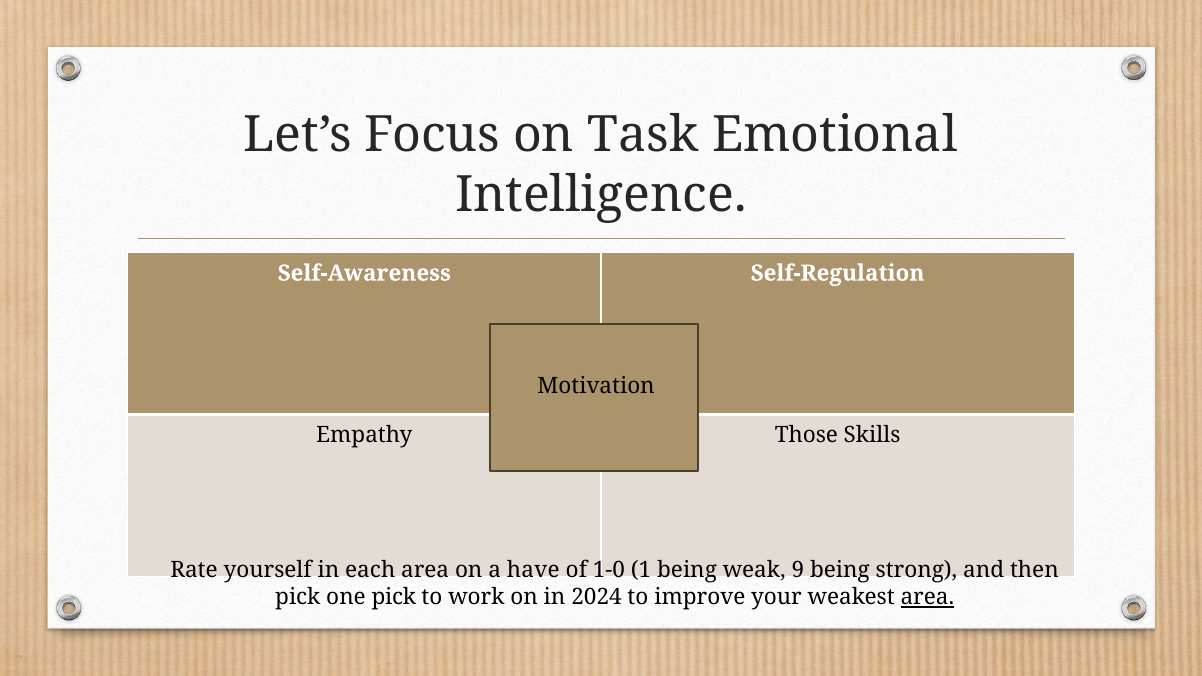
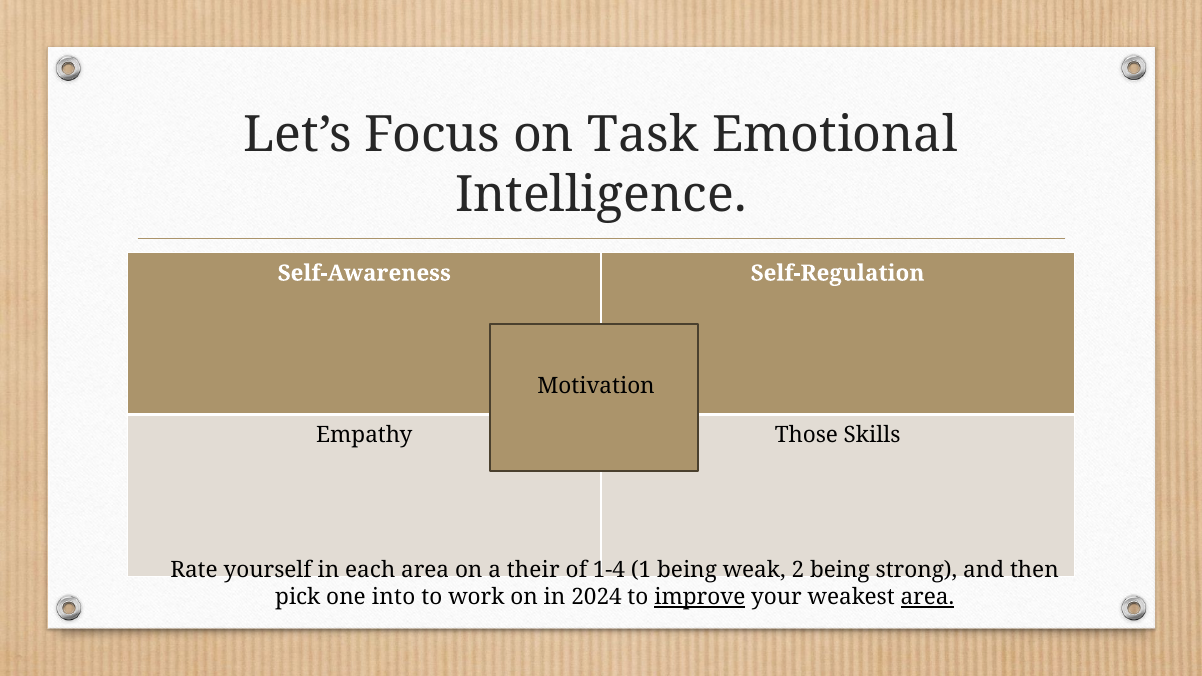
have: have -> their (533, 571)
1-0: 1-0 -> 1-4 (609, 571)
9: 9 -> 2 (798, 571)
one pick: pick -> into (394, 598)
improve underline: none -> present (700, 598)
